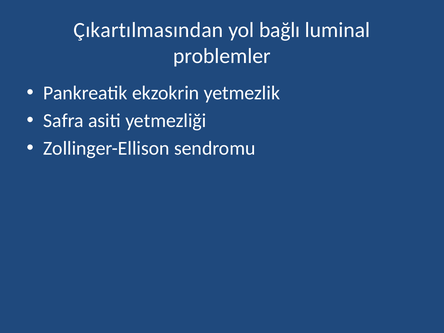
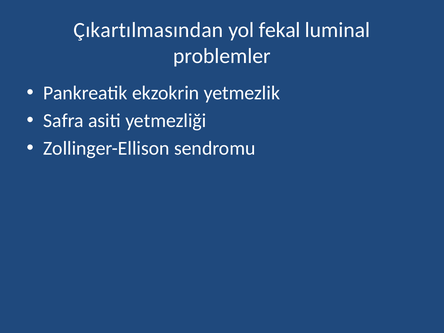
bağlı: bağlı -> fekal (280, 30)
